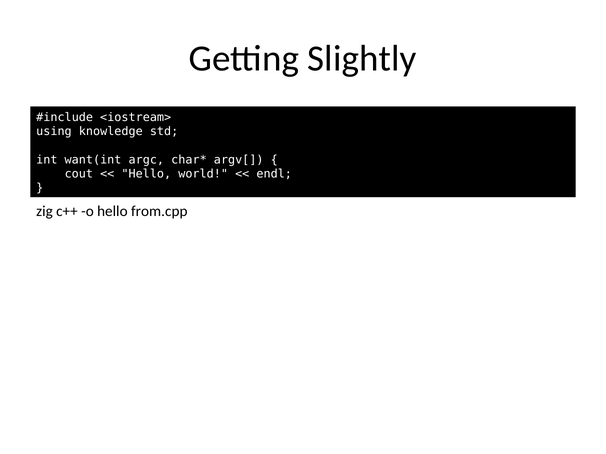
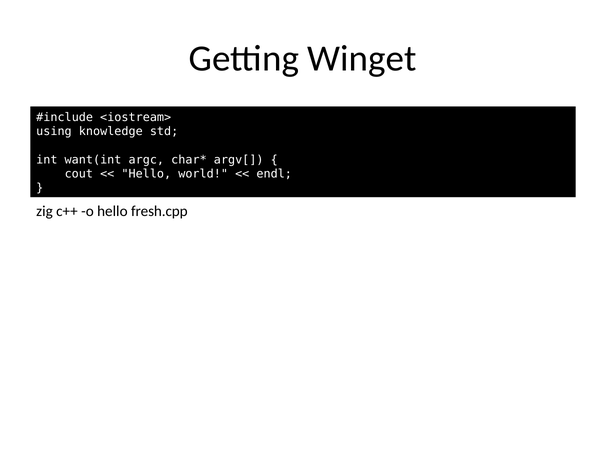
Slightly: Slightly -> Winget (362, 59)
from.cpp: from.cpp -> fresh.cpp (159, 212)
